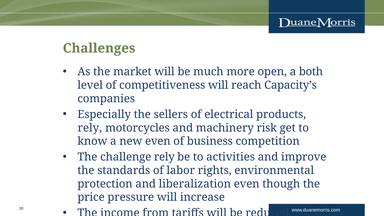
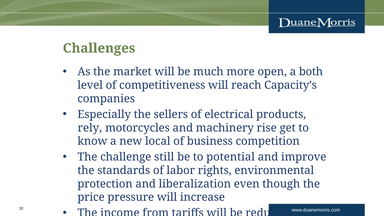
risk: risk -> rise (267, 128)
new even: even -> local (158, 141)
challenge rely: rely -> still (164, 157)
activities: activities -> potential (231, 157)
